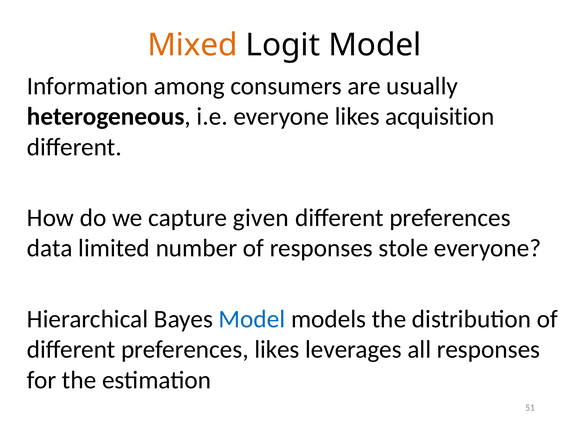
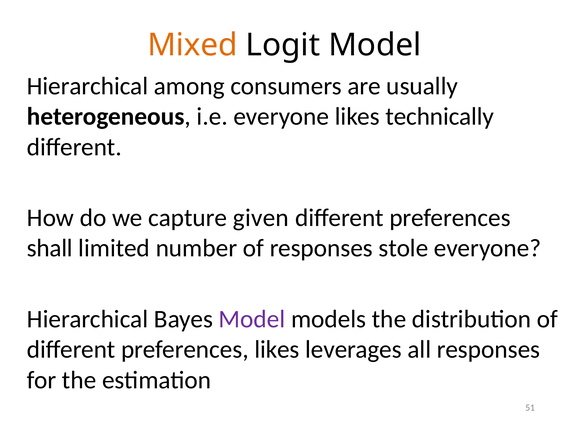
Information: Information -> Hierarchical (88, 86)
acquisition: acquisition -> technically (440, 117)
data: data -> shall (50, 248)
Model colour: blue -> purple (252, 319)
